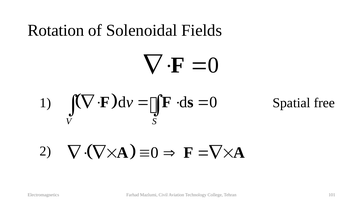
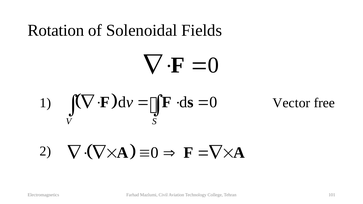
Spatial: Spatial -> Vector (291, 103)
